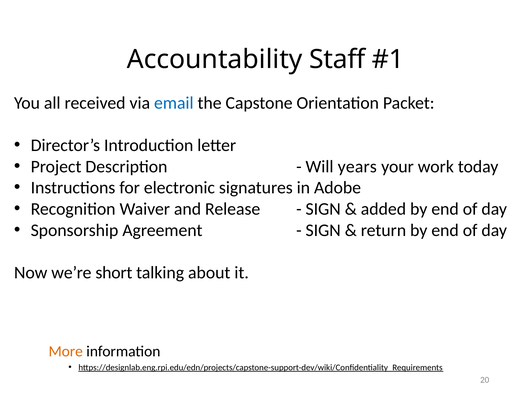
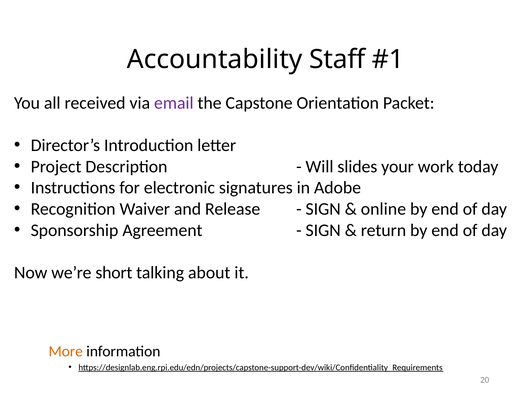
email colour: blue -> purple (174, 103)
years: years -> slides (357, 167)
added: added -> online (383, 209)
